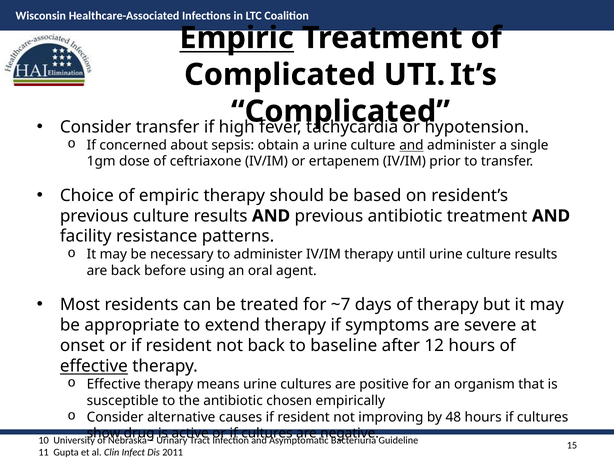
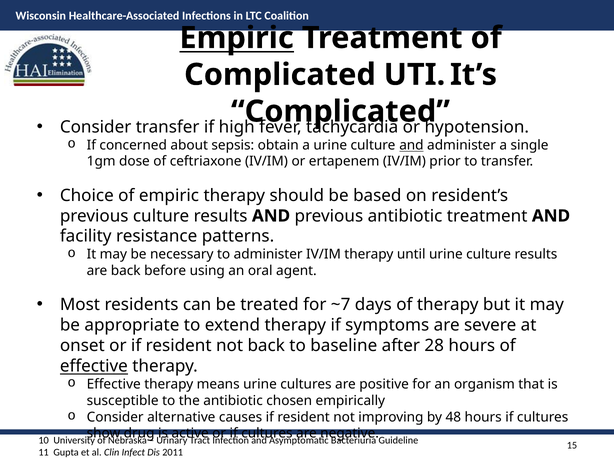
12: 12 -> 28 (434, 346)
